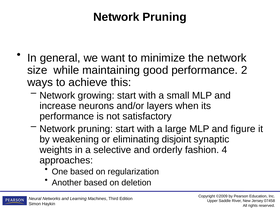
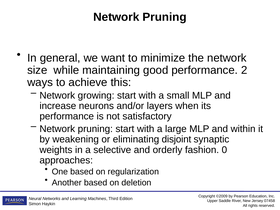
figure: figure -> within (243, 129)
4: 4 -> 0 (224, 150)
